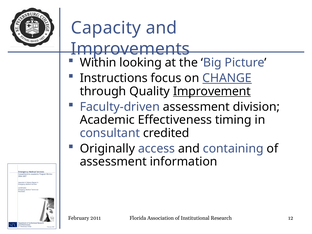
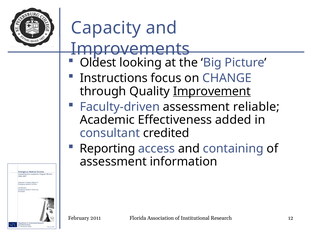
Within: Within -> Oldest (98, 63)
CHANGE underline: present -> none (227, 78)
division: division -> reliable (256, 107)
timing: timing -> added (233, 120)
Originally: Originally -> Reporting (107, 149)
